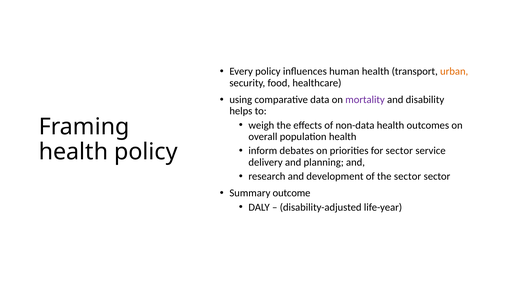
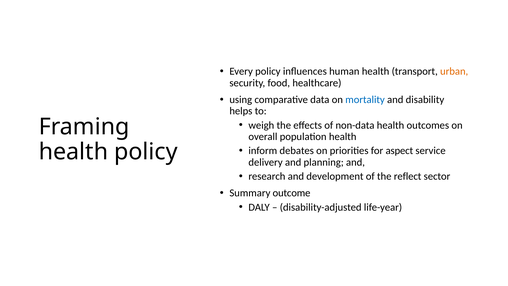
mortality colour: purple -> blue (365, 100)
for sector: sector -> aspect (399, 151)
the sector: sector -> reflect (408, 176)
